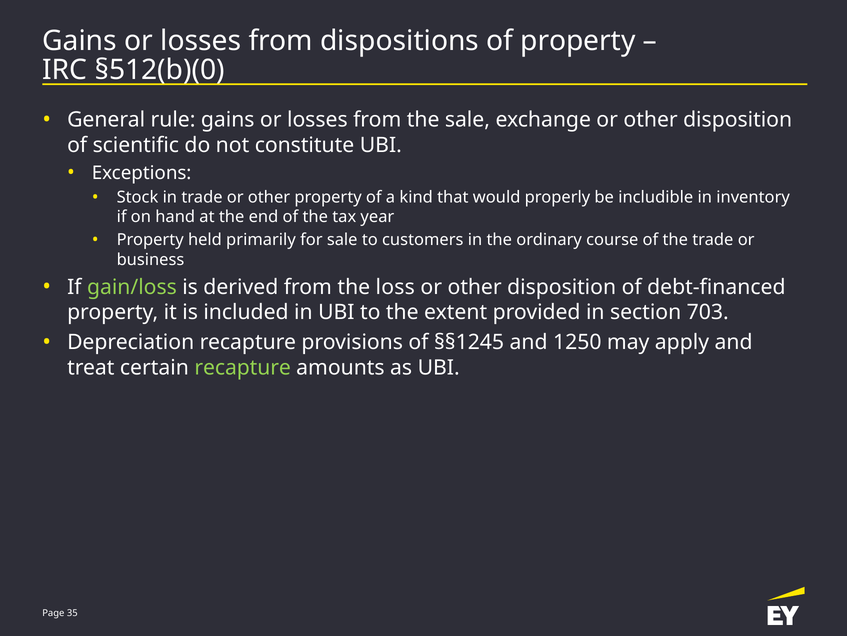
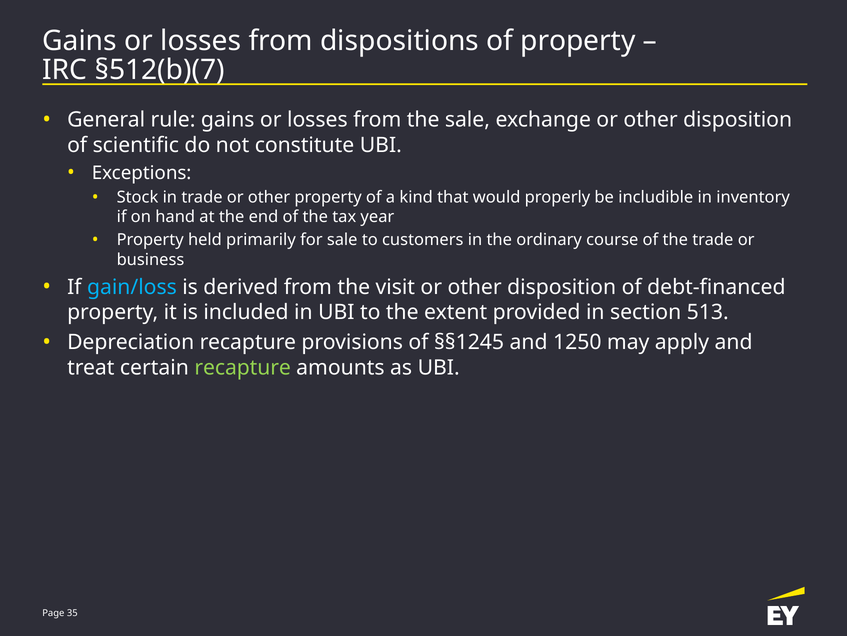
§512(b)(0: §512(b)(0 -> §512(b)(7 (160, 70)
gain/loss colour: light green -> light blue (132, 287)
loss: loss -> visit (395, 287)
703: 703 -> 513 (708, 312)
